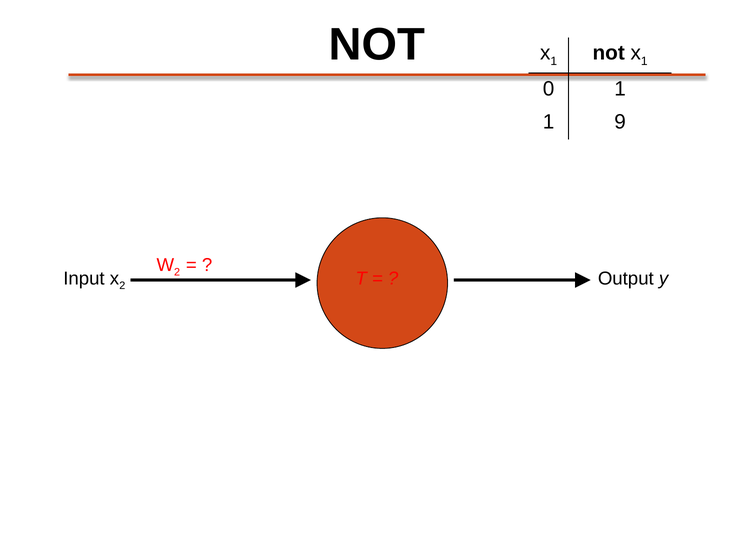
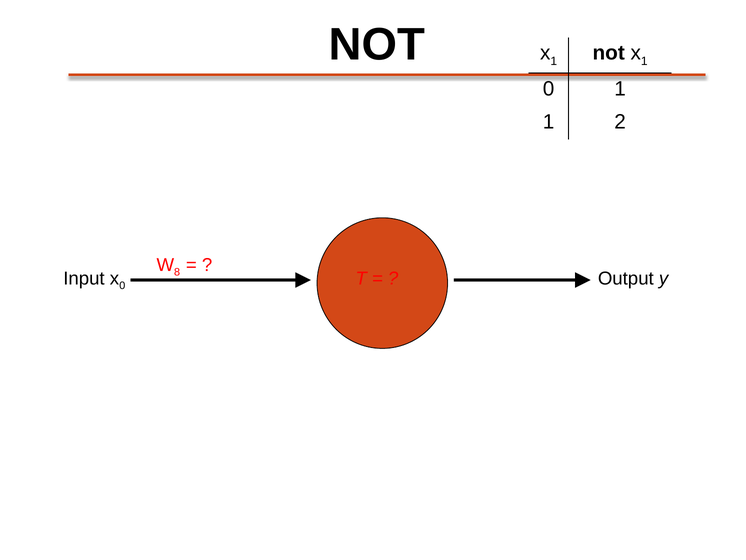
9: 9 -> 2 (620, 122)
2: 2 -> 8 (177, 272)
2: 2 -> 0 (122, 286)
